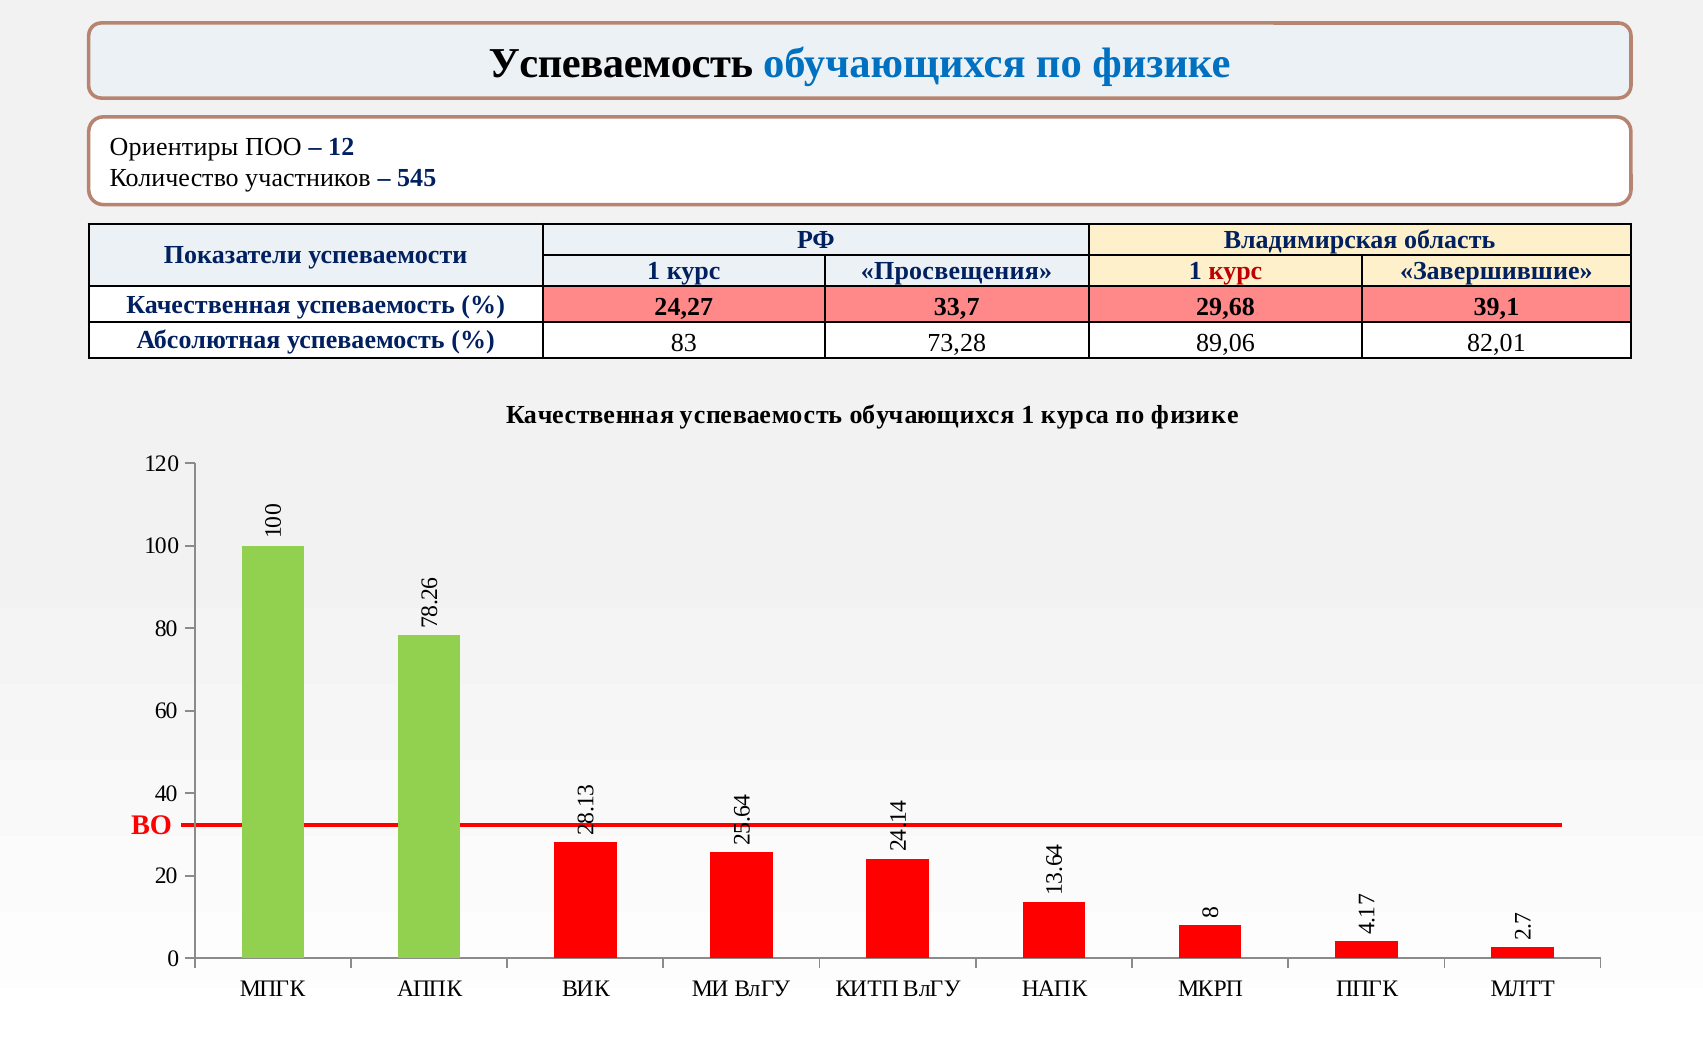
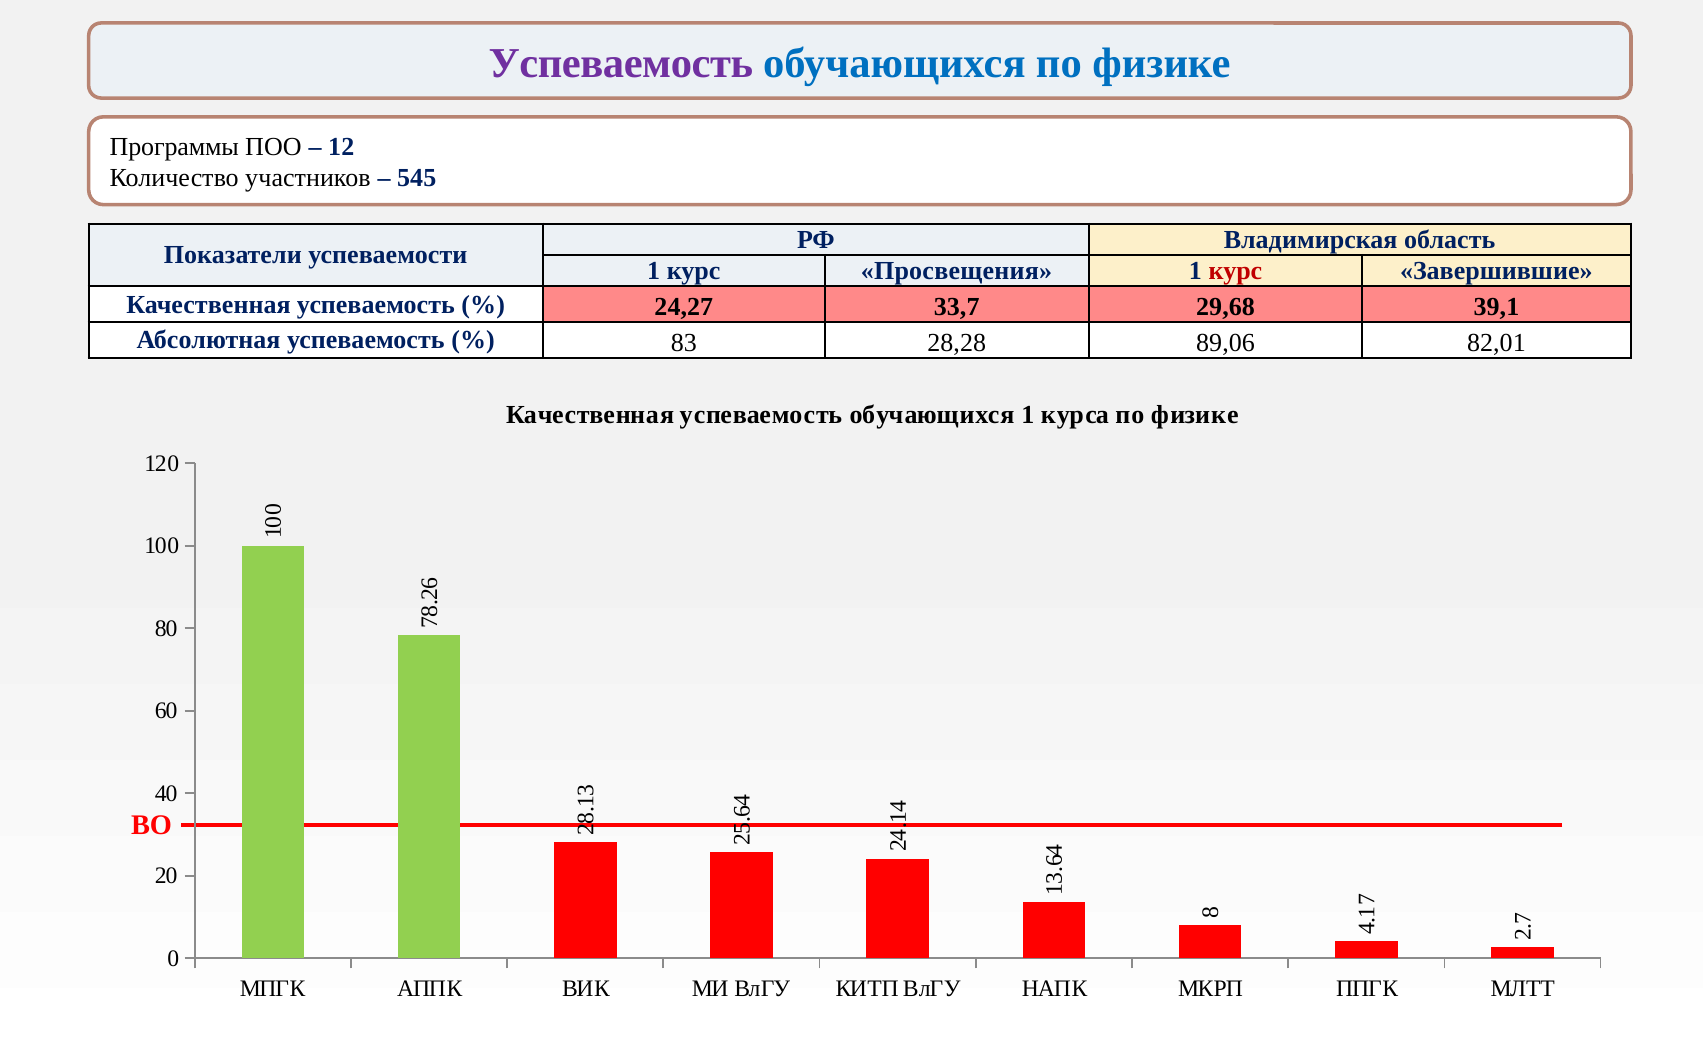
Успеваемость colour: black -> purple (621, 63)
Ориентиры: Ориентиры -> Программы (174, 147)
73,28: 73,28 -> 28,28 (957, 343)
